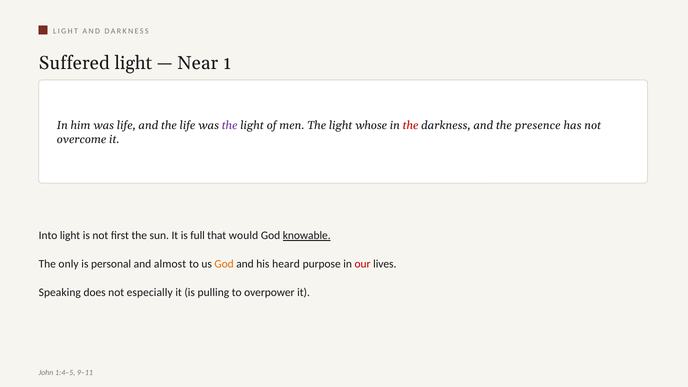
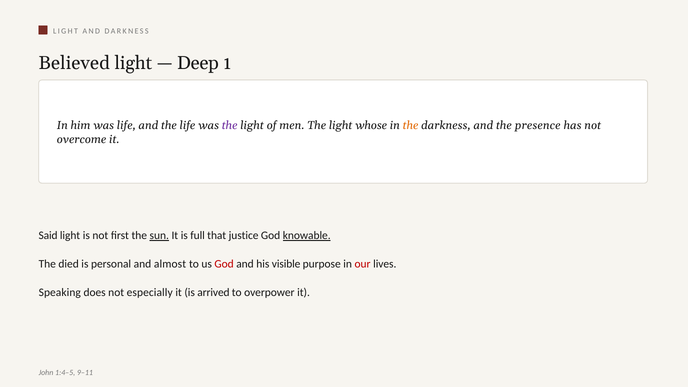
Suffered: Suffered -> Believed (74, 63)
Near: Near -> Deep (198, 63)
the colour: red -> orange (411, 125)
Into: Into -> Said (48, 236)
sun underline: none -> present (159, 236)
would: would -> justice (244, 236)
only: only -> died (69, 264)
God colour: orange -> red (224, 264)
heard: heard -> visible (286, 264)
pulling: pulling -> arrived (213, 292)
